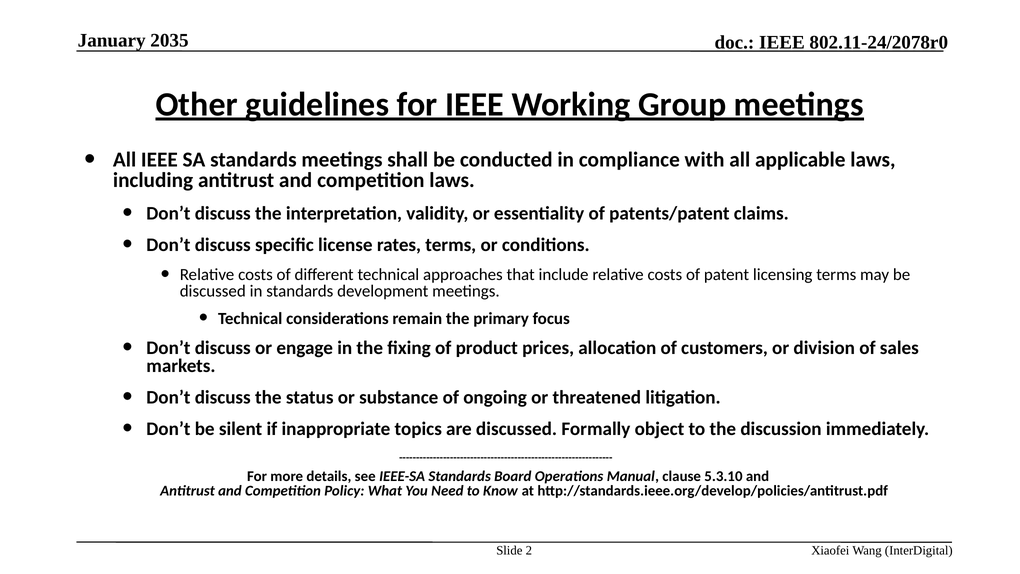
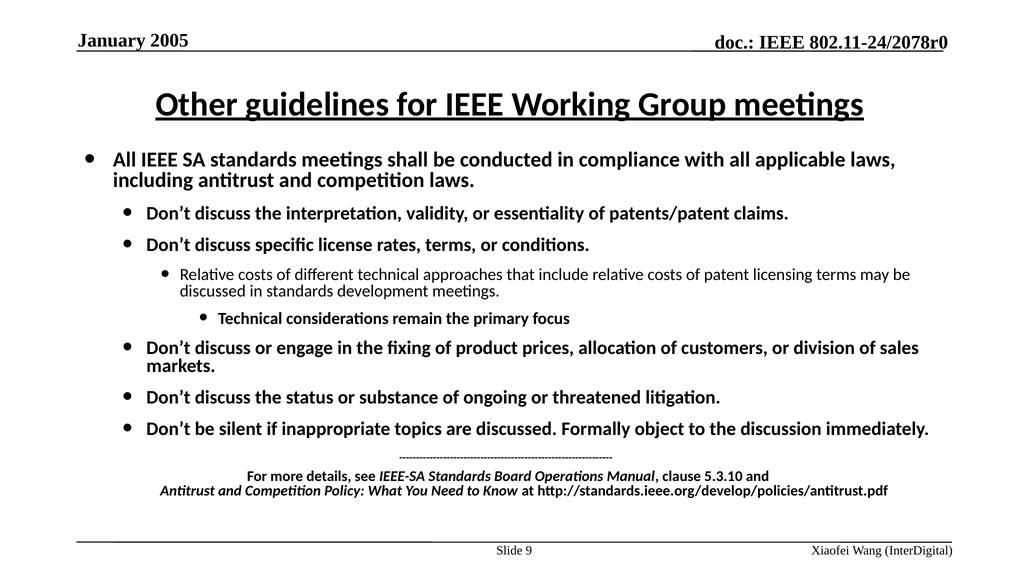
2035: 2035 -> 2005 (169, 41)
2: 2 -> 9 (529, 550)
